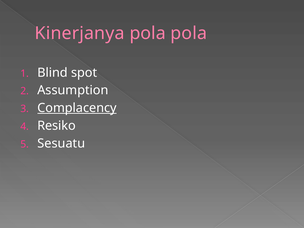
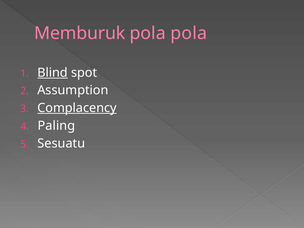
Kinerjanya: Kinerjanya -> Memburuk (80, 33)
Blind underline: none -> present (53, 73)
Resiko: Resiko -> Paling (56, 126)
